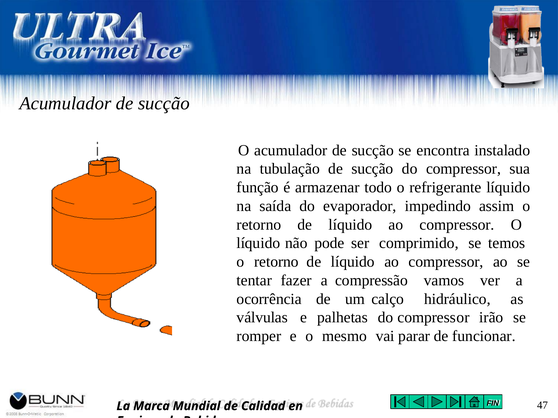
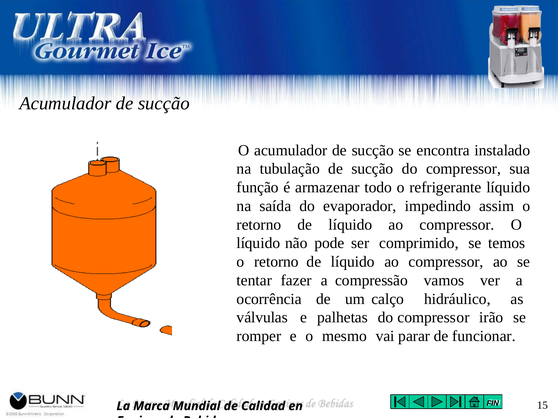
47: 47 -> 15 (542, 406)
